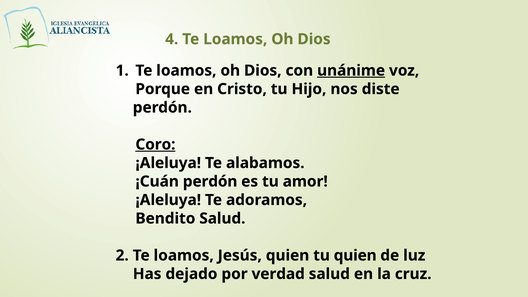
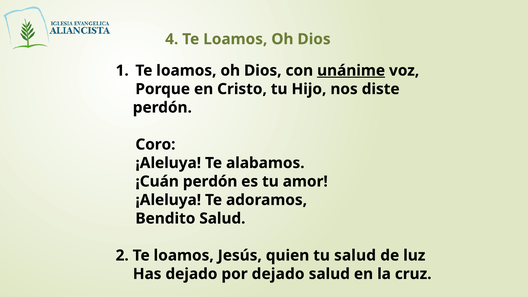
Coro underline: present -> none (155, 144)
tu quien: quien -> salud (355, 255)
por verdad: verdad -> dejado (278, 274)
